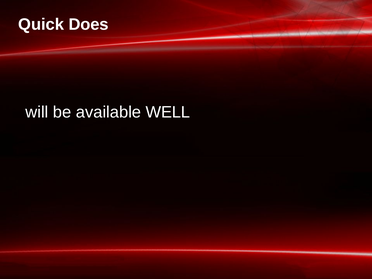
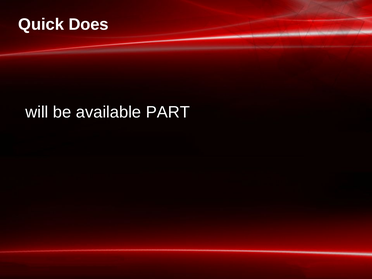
WELL: WELL -> PART (168, 112)
